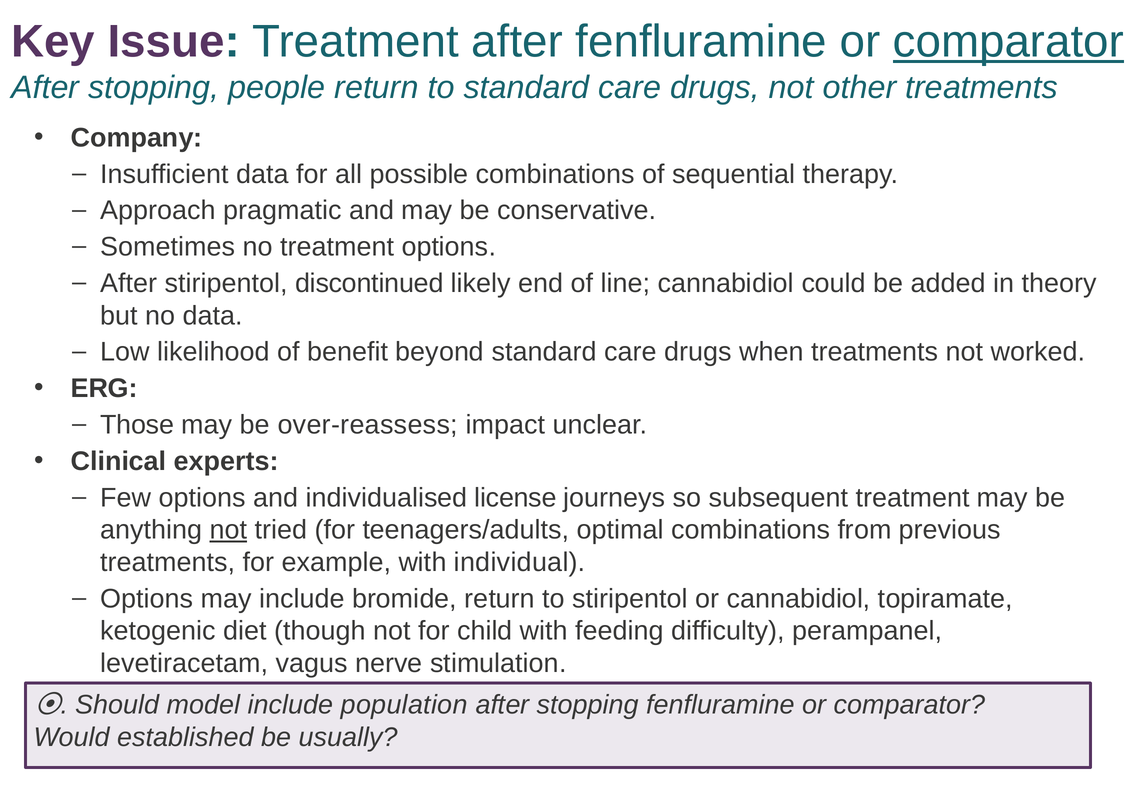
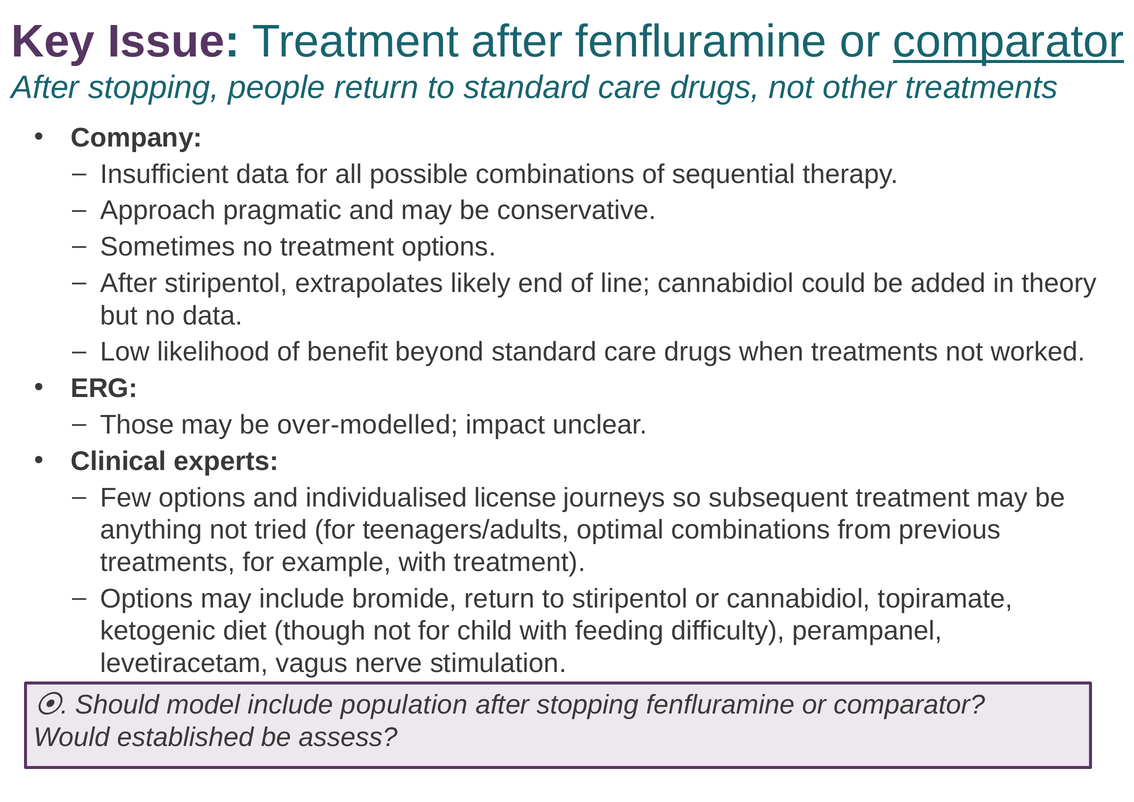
discontinued: discontinued -> extrapolates (369, 283)
over-reassess: over-reassess -> over-modelled (368, 425)
not underline: present -> none (228, 530)
with individual: individual -> treatment (520, 562)
usually: usually -> assess (348, 737)
